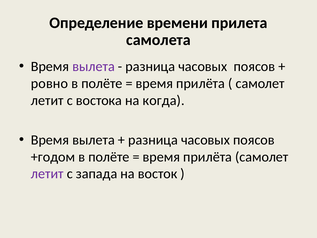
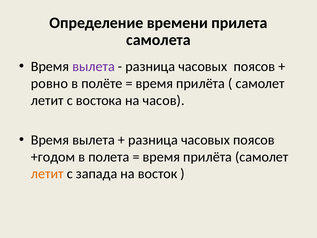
когда: когда -> часов (164, 100)
полёте: полёте -> полета (109, 157)
летит colour: purple -> orange (47, 174)
